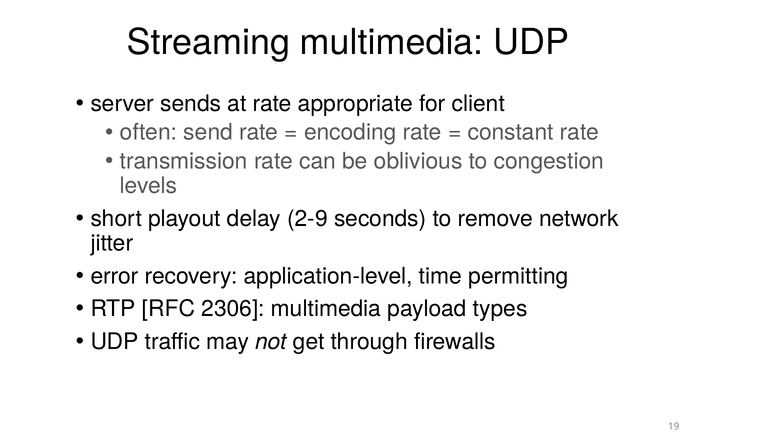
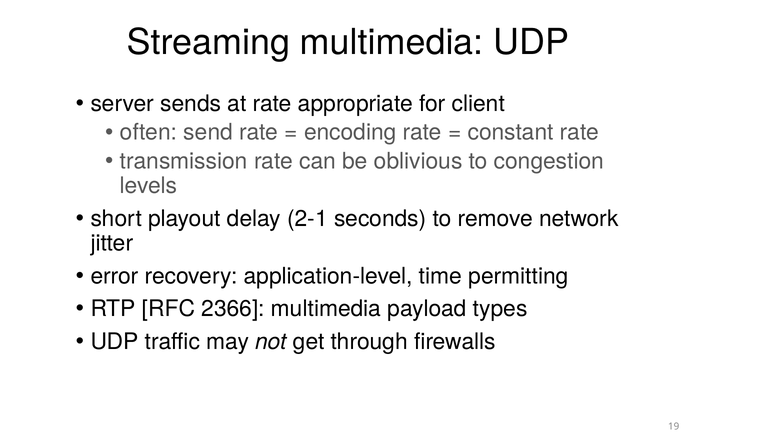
2-9: 2-9 -> 2-1 (307, 219)
2306: 2306 -> 2366 (233, 309)
